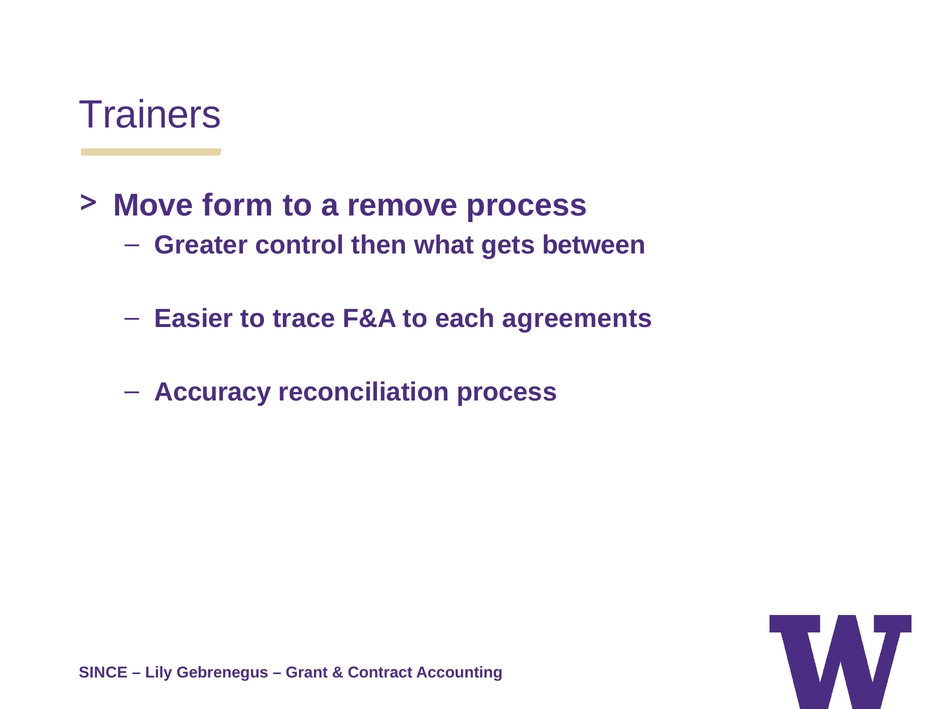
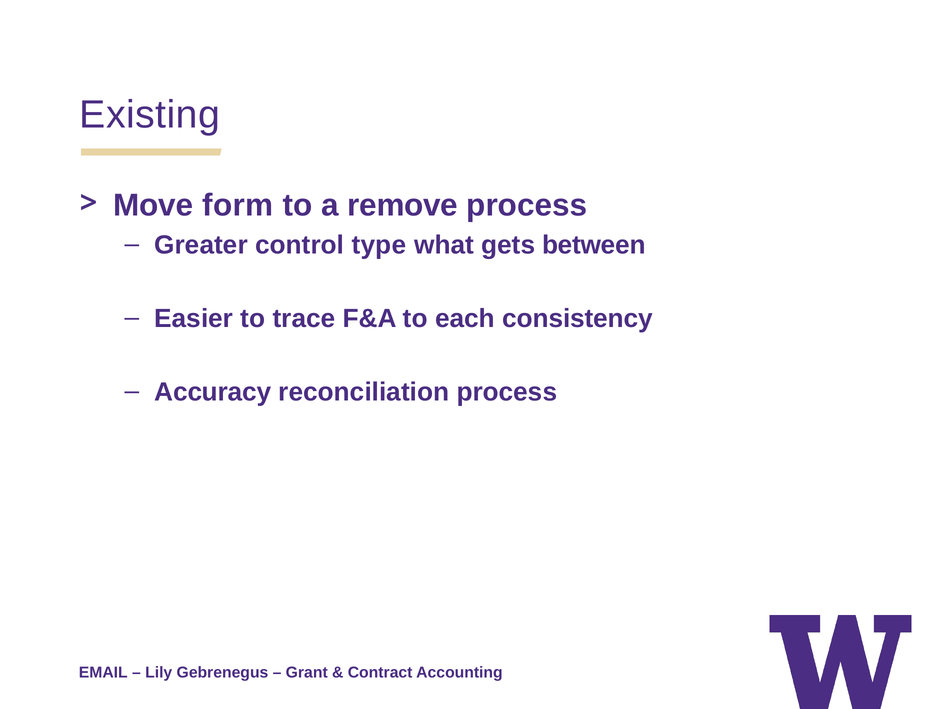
Trainers: Trainers -> Existing (150, 115)
then: then -> type (379, 245)
agreements: agreements -> consistency (577, 318)
SINCE: SINCE -> EMAIL (103, 672)
